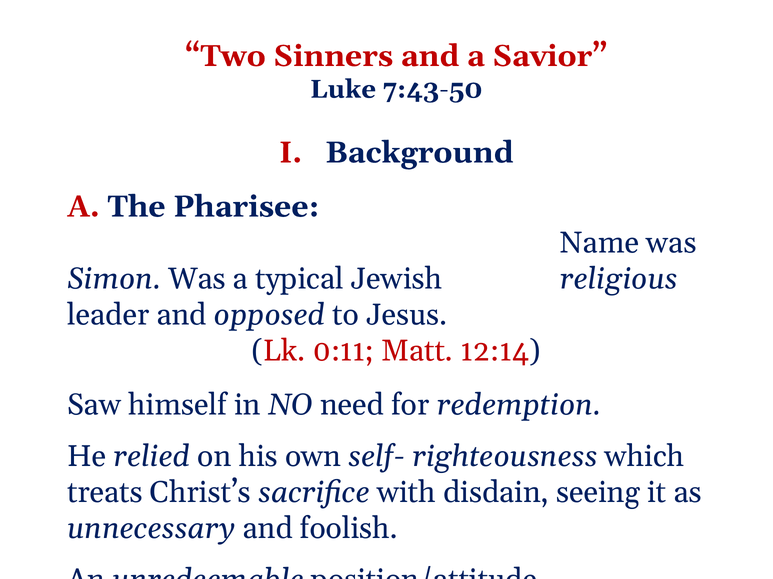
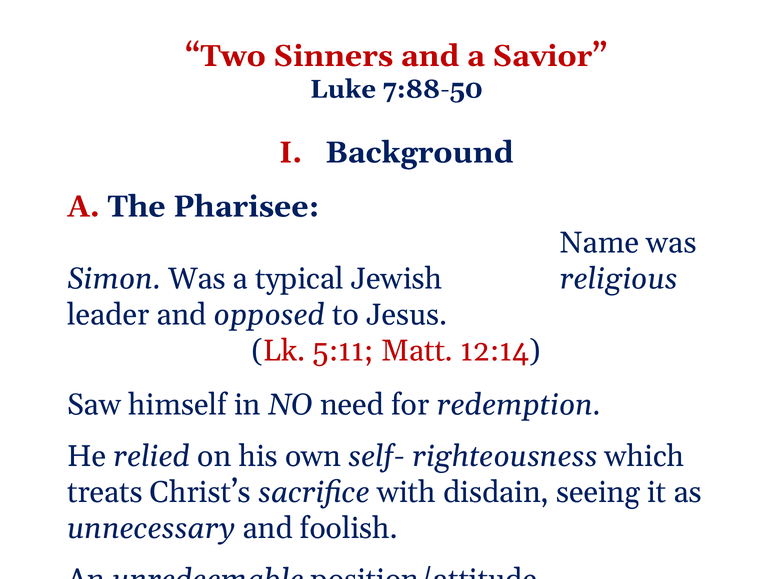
7:43-50: 7:43-50 -> 7:88-50 (433, 89)
0:11: 0:11 -> 5:11 (343, 351)
